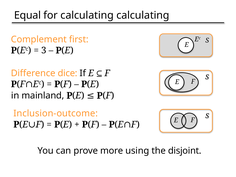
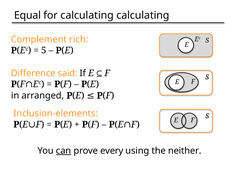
first: first -> rich (79, 39)
3: 3 -> 5 (44, 50)
dice: dice -> said (68, 73)
mainland: mainland -> arranged (43, 96)
Inclusion-outcome: Inclusion-outcome -> Inclusion-elements (56, 113)
can underline: none -> present (64, 151)
more: more -> every (112, 151)
disjoint: disjoint -> neither (185, 151)
